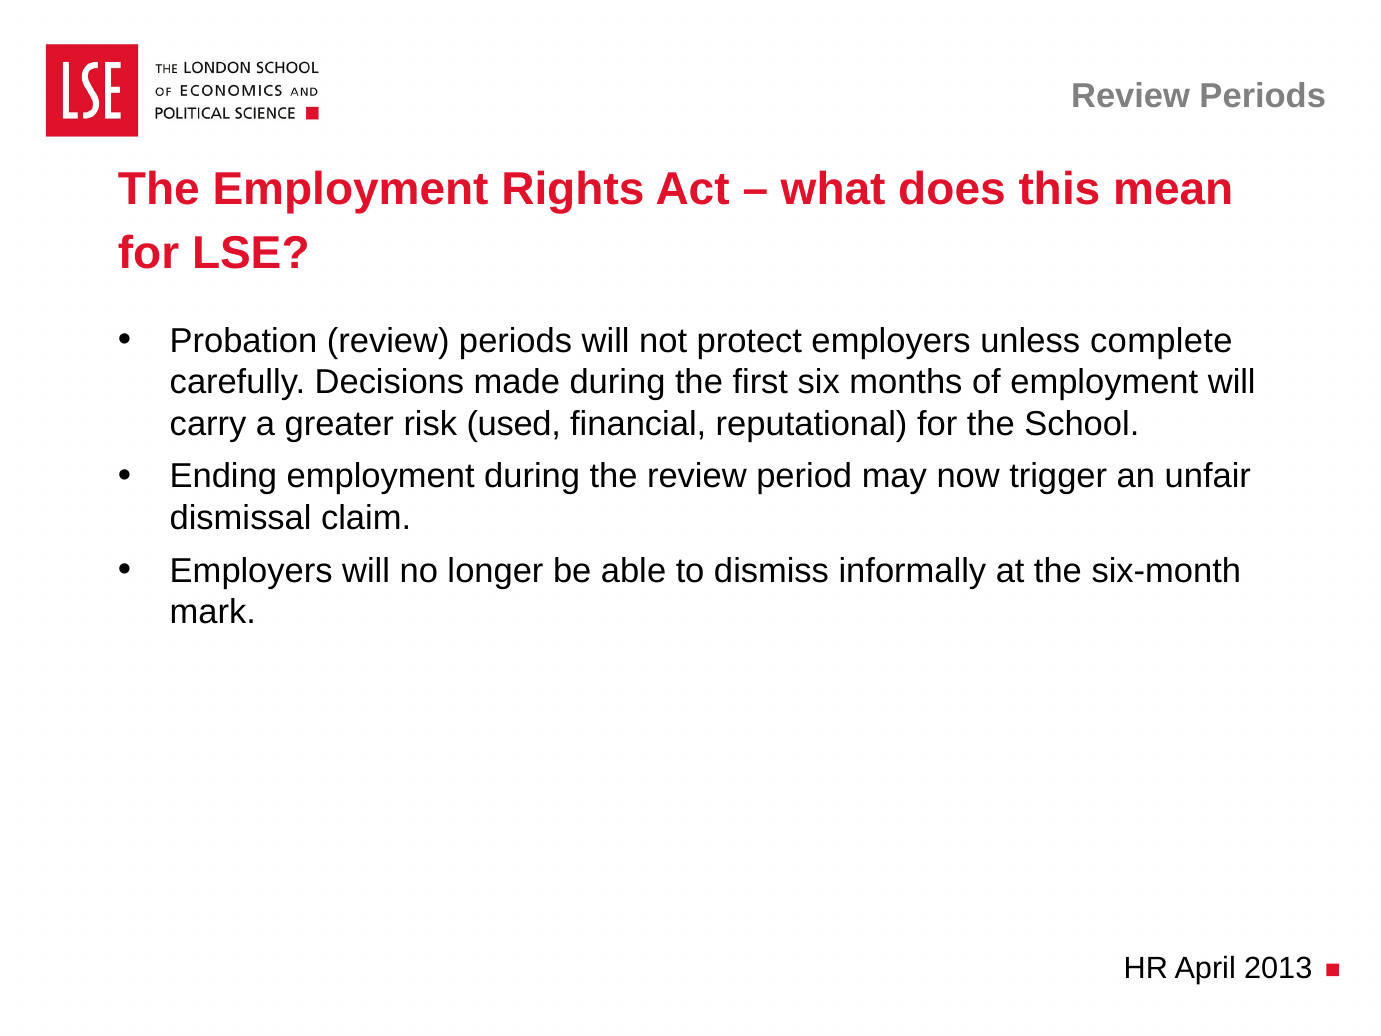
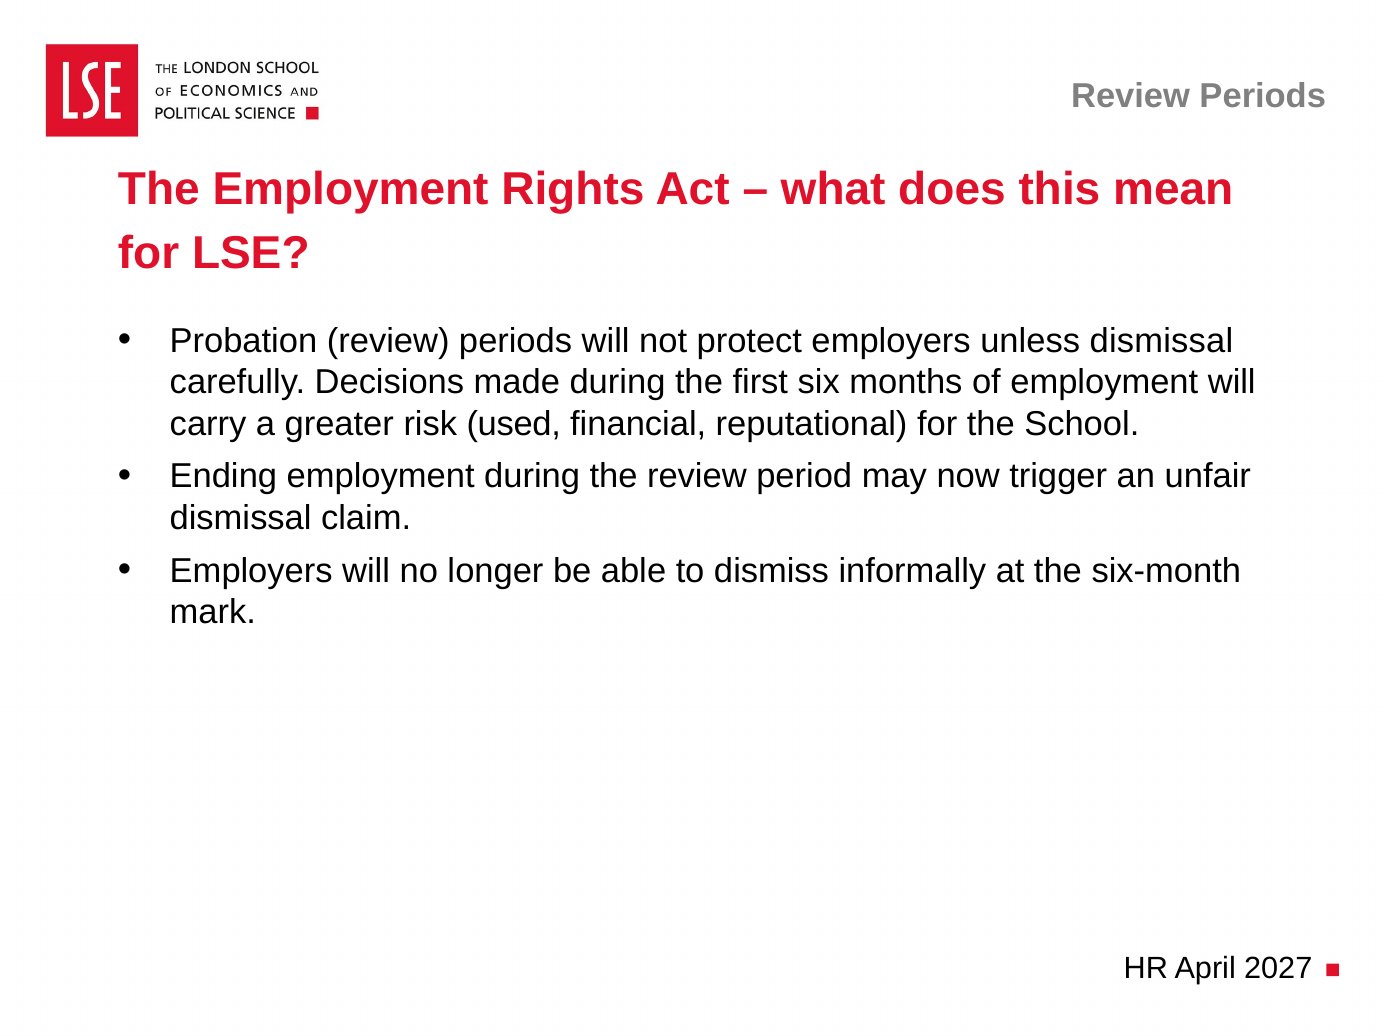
unless complete: complete -> dismissal (1161, 341)
2013: 2013 -> 2027 (1278, 969)
